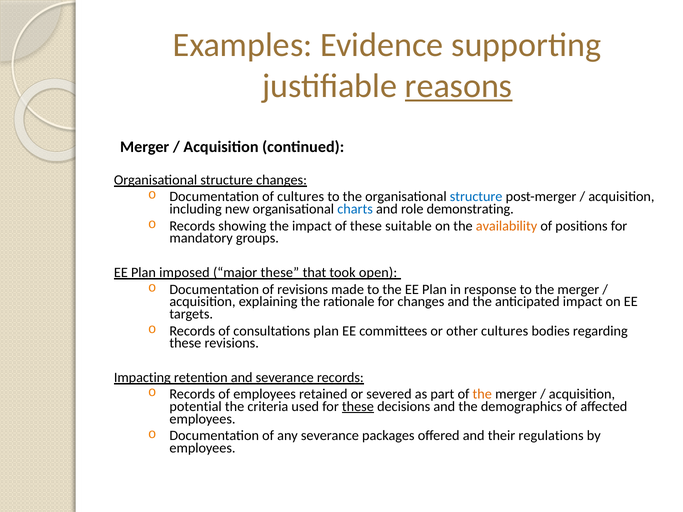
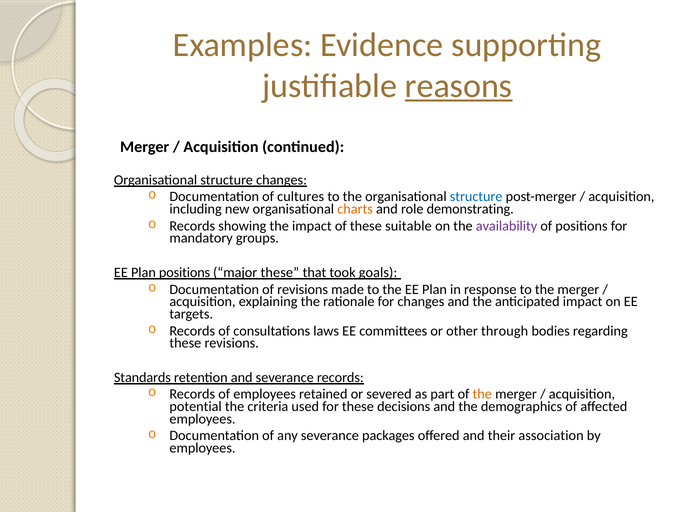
charts colour: blue -> orange (355, 209)
availability colour: orange -> purple (507, 226)
Plan imposed: imposed -> positions (185, 273)
open: open -> goals (378, 273)
consultations plan: plan -> laws (326, 331)
other cultures: cultures -> through (505, 331)
Impacting: Impacting -> Standards (142, 378)
these underline: present -> none (358, 407)
regulations: regulations -> association (551, 436)
